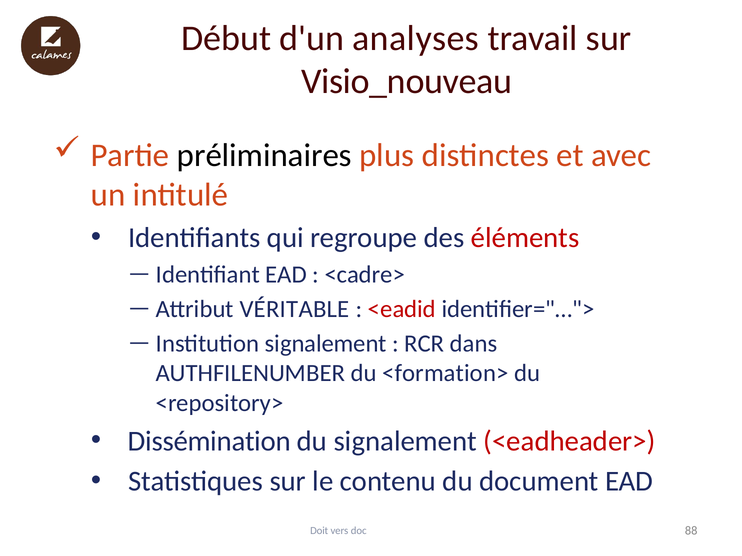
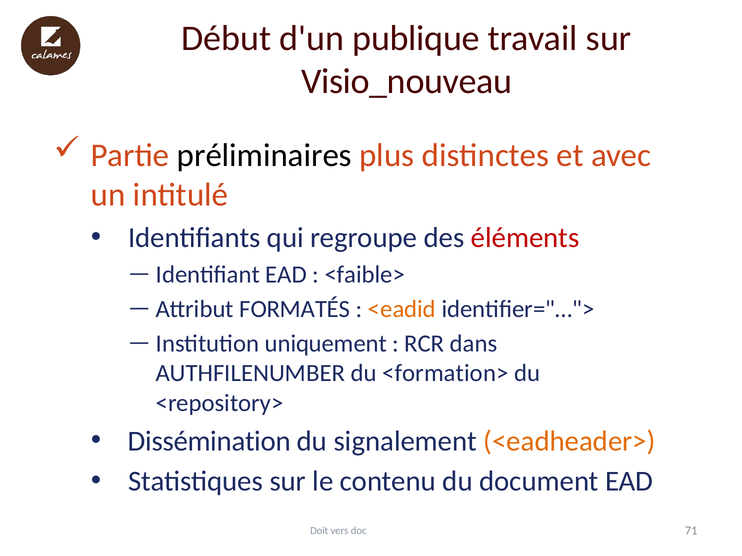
analyses: analyses -> publique (416, 38)
<cadre>: <cadre> -> <faible> (365, 275)
VÉRITABLE: VÉRITABLE -> FORMATÉS (295, 309)
<eadid colour: red -> orange (402, 309)
signalement: signalement -> uniquement (326, 344)
<eadheader> colour: red -> orange (569, 441)
88: 88 -> 71 (691, 531)
